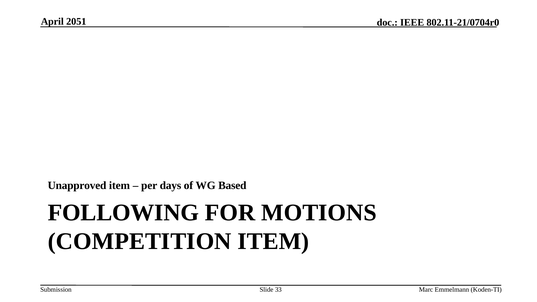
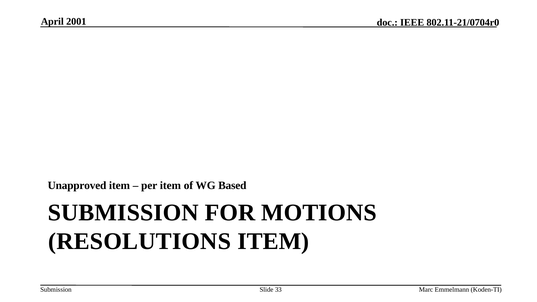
2051: 2051 -> 2001 (76, 21)
per days: days -> item (170, 185)
FOLLOWING: FOLLOWING -> SUBMISSION (123, 213)
COMPETITION: COMPETITION -> RESOLUTIONS (140, 241)
